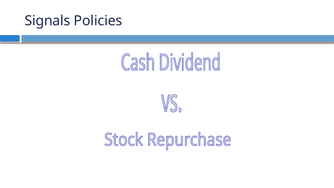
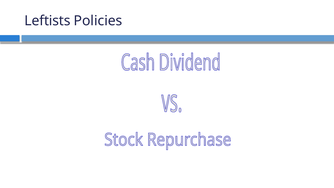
Signals: Signals -> Leftists (47, 21)
